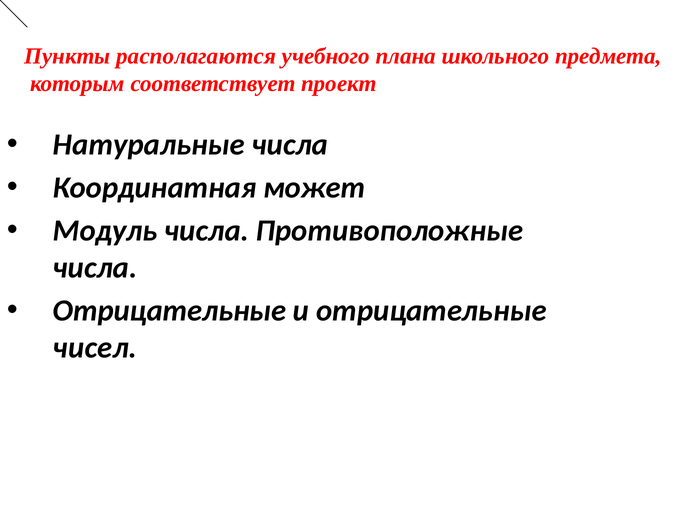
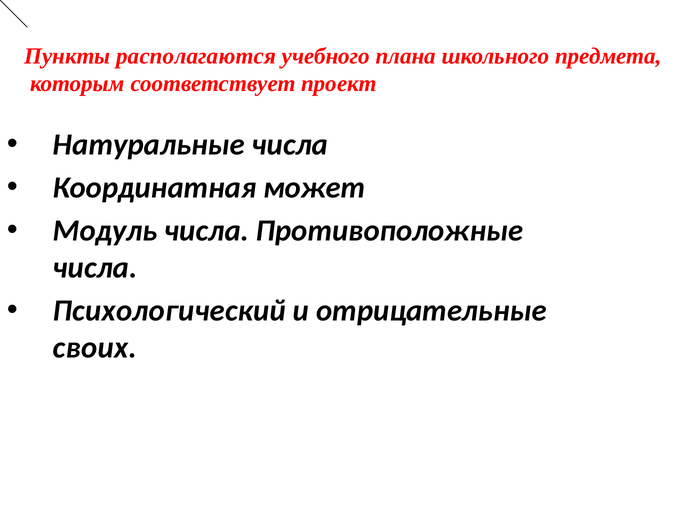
Отрицательные: Отрицательные -> Психологический (169, 311)
чисел: чисел -> своих (95, 348)
